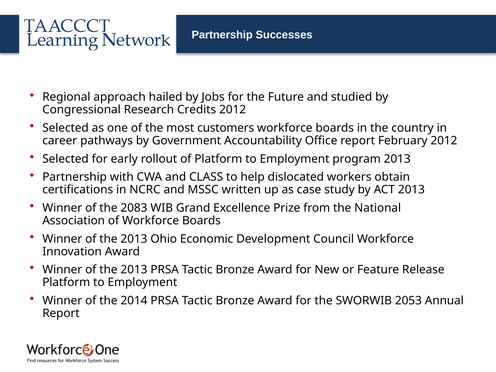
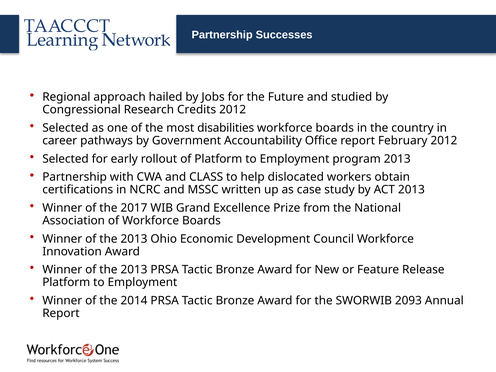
customers: customers -> disabilities (226, 128)
2083: 2083 -> 2017 (134, 208)
2053: 2053 -> 2093 (408, 301)
